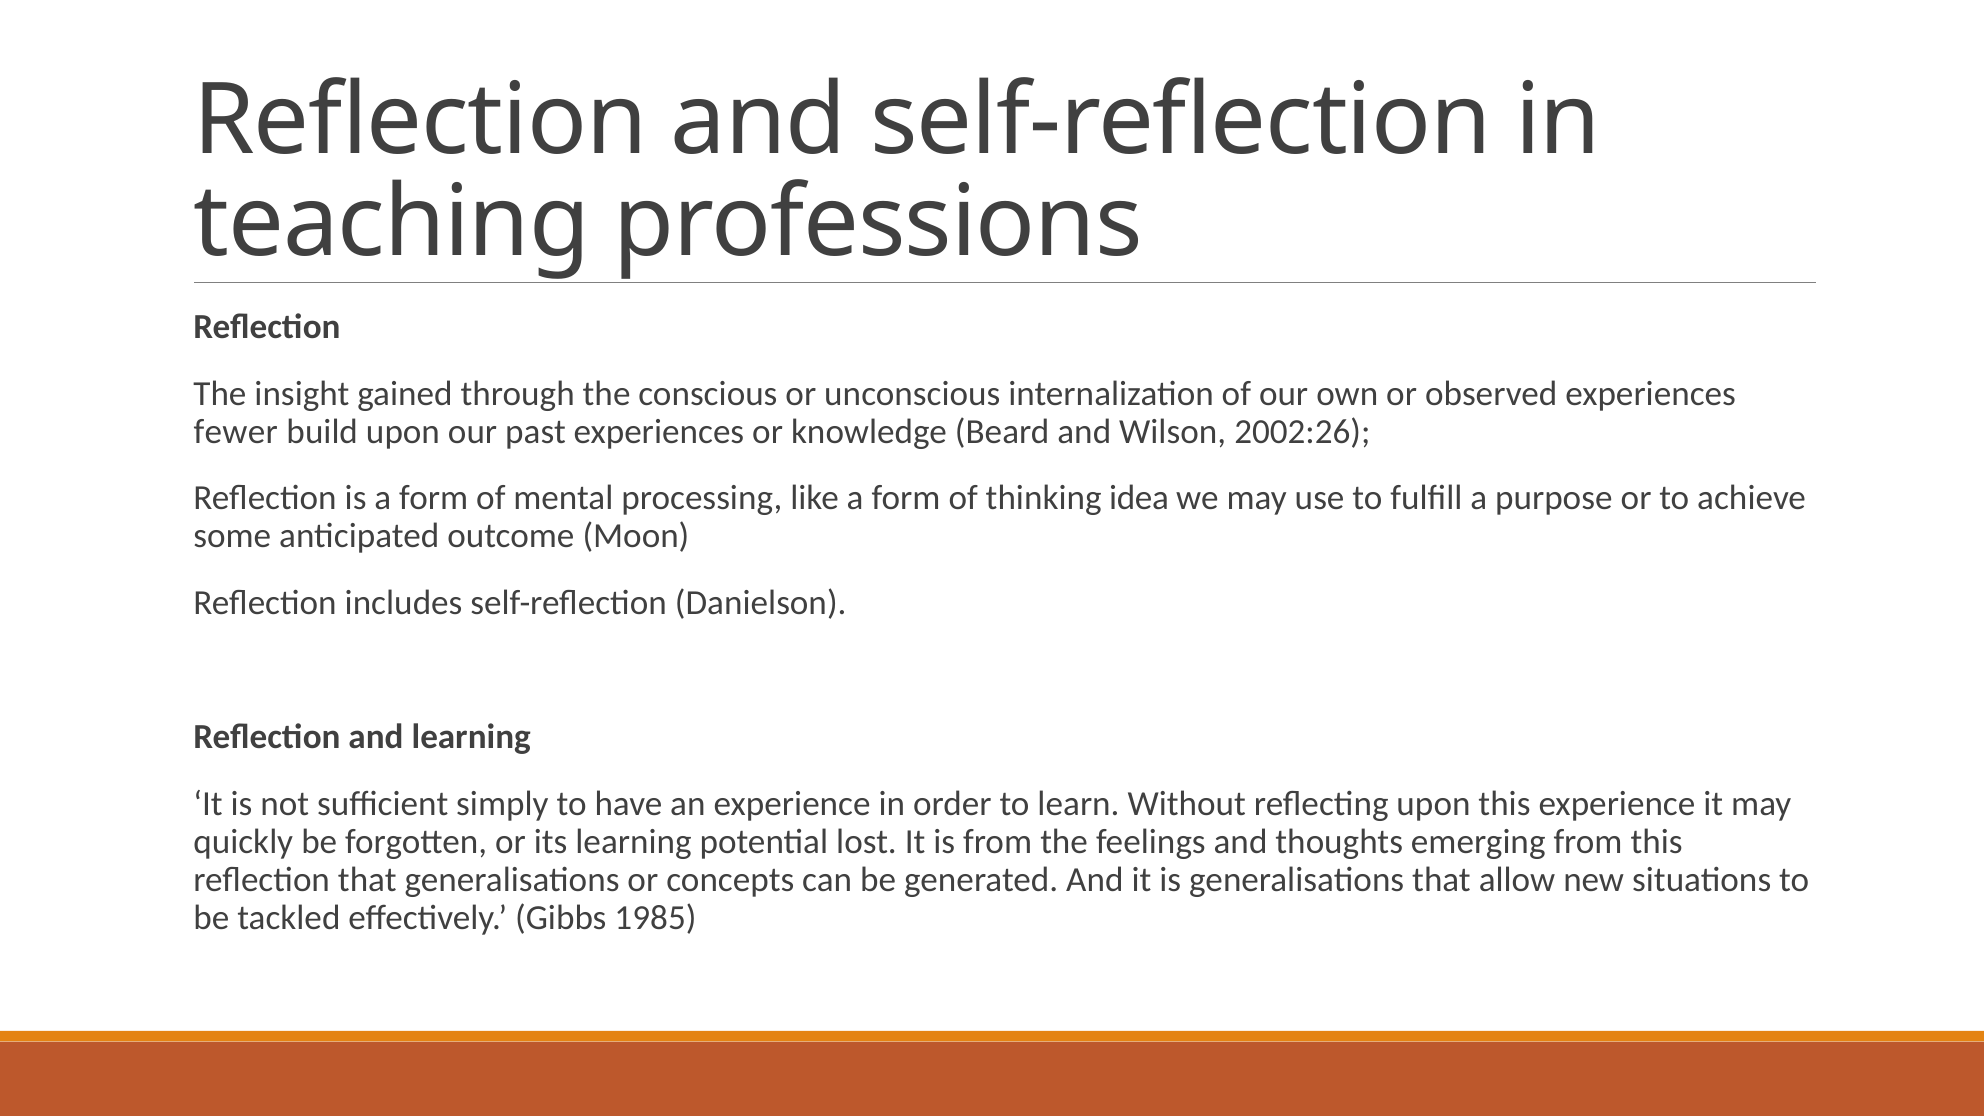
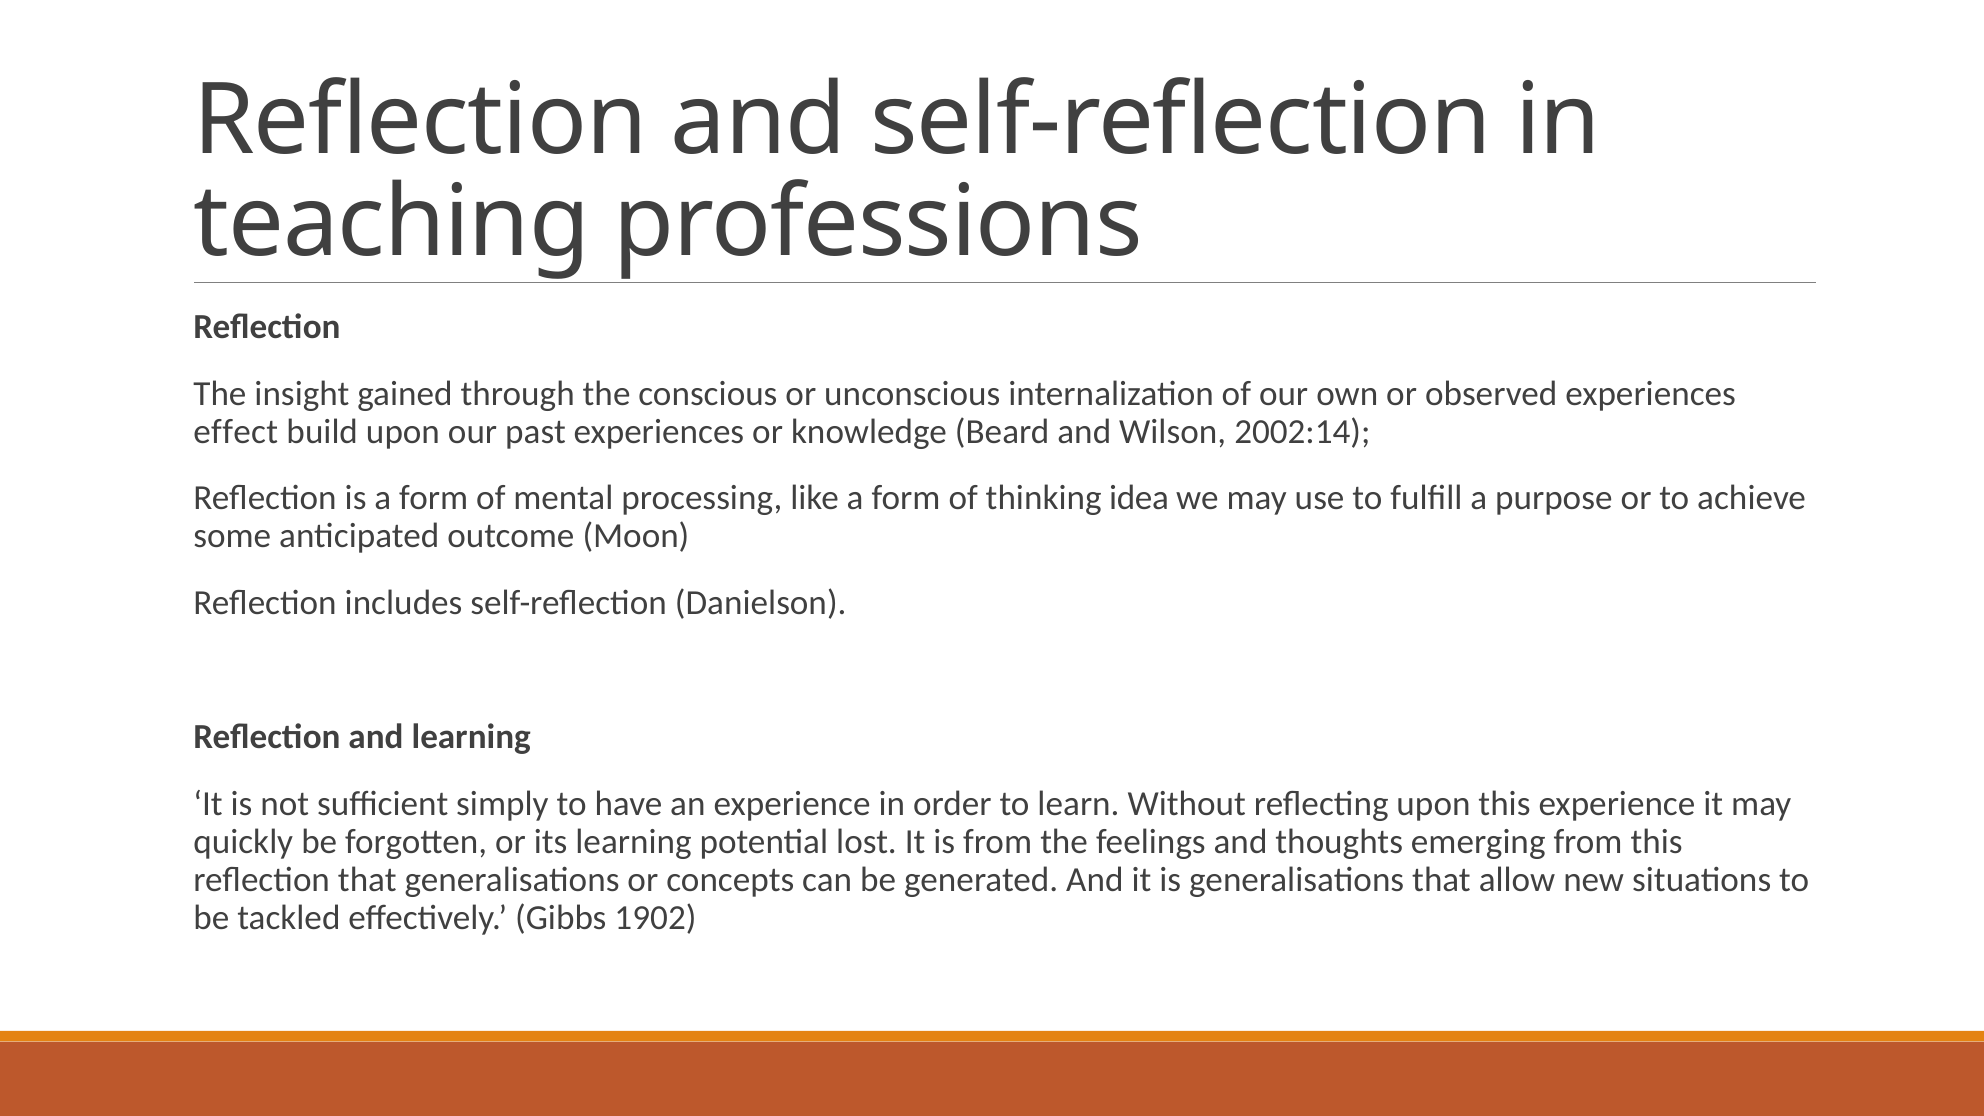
fewer: fewer -> effect (236, 431)
2002:26: 2002:26 -> 2002:14 (1302, 431)
1985: 1985 -> 1902 (656, 918)
